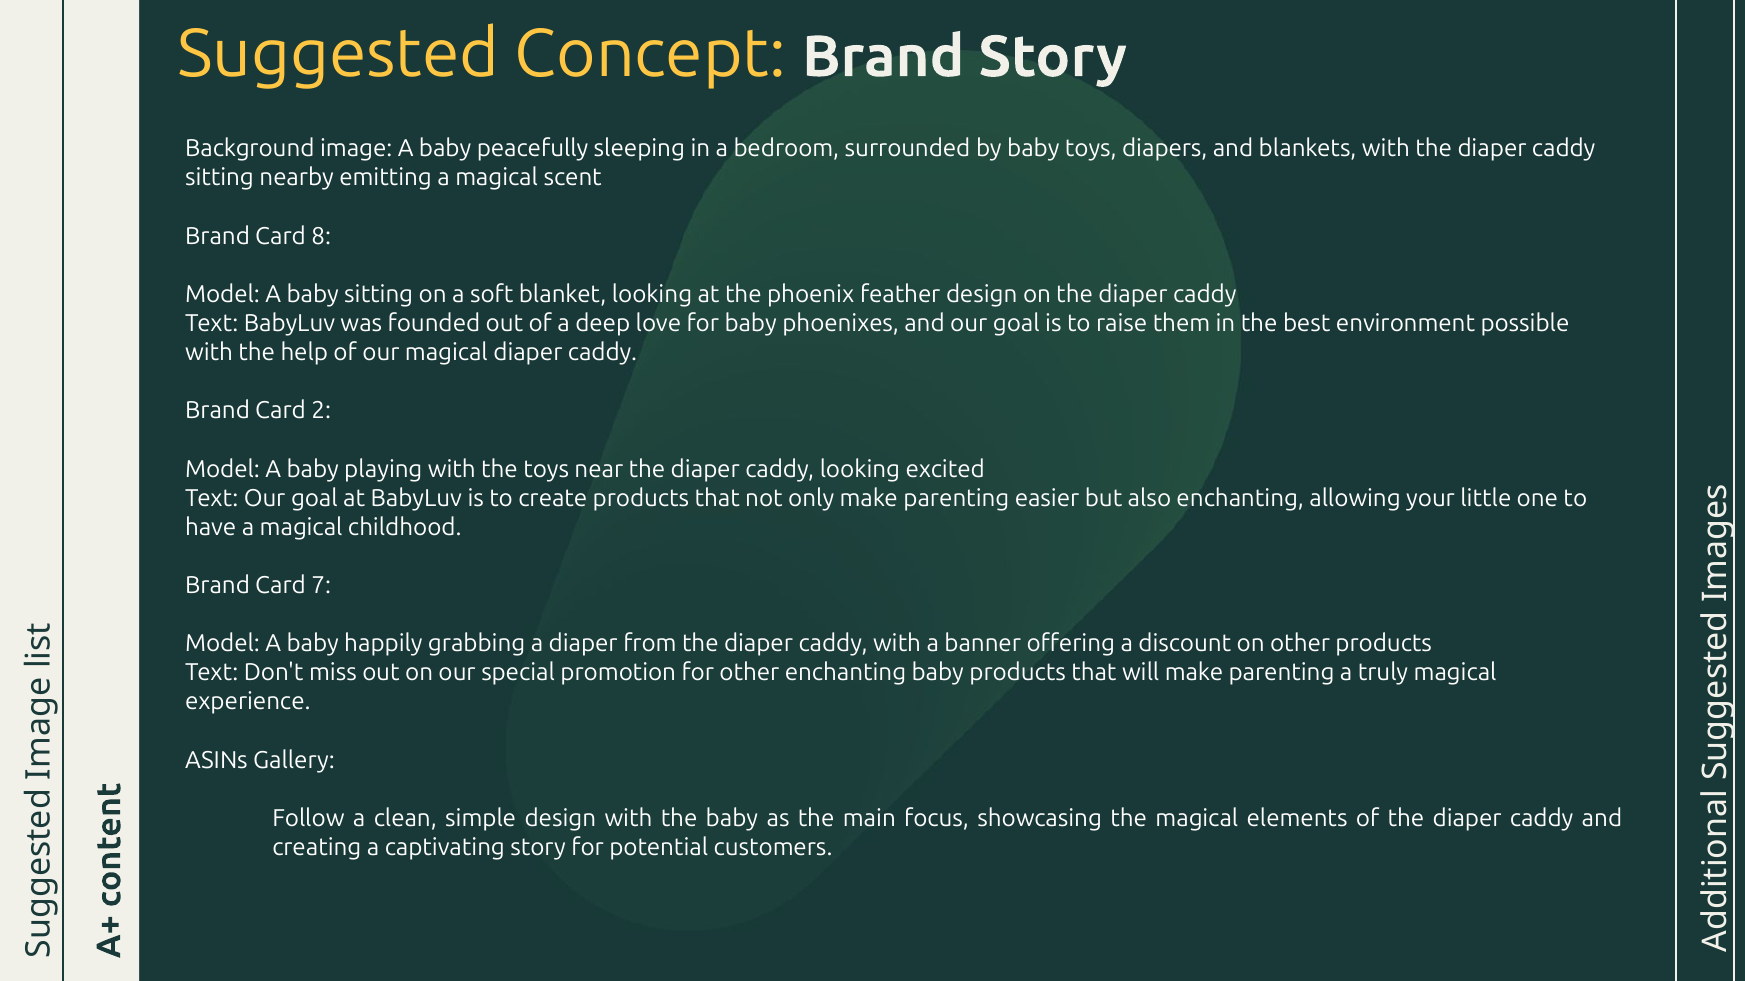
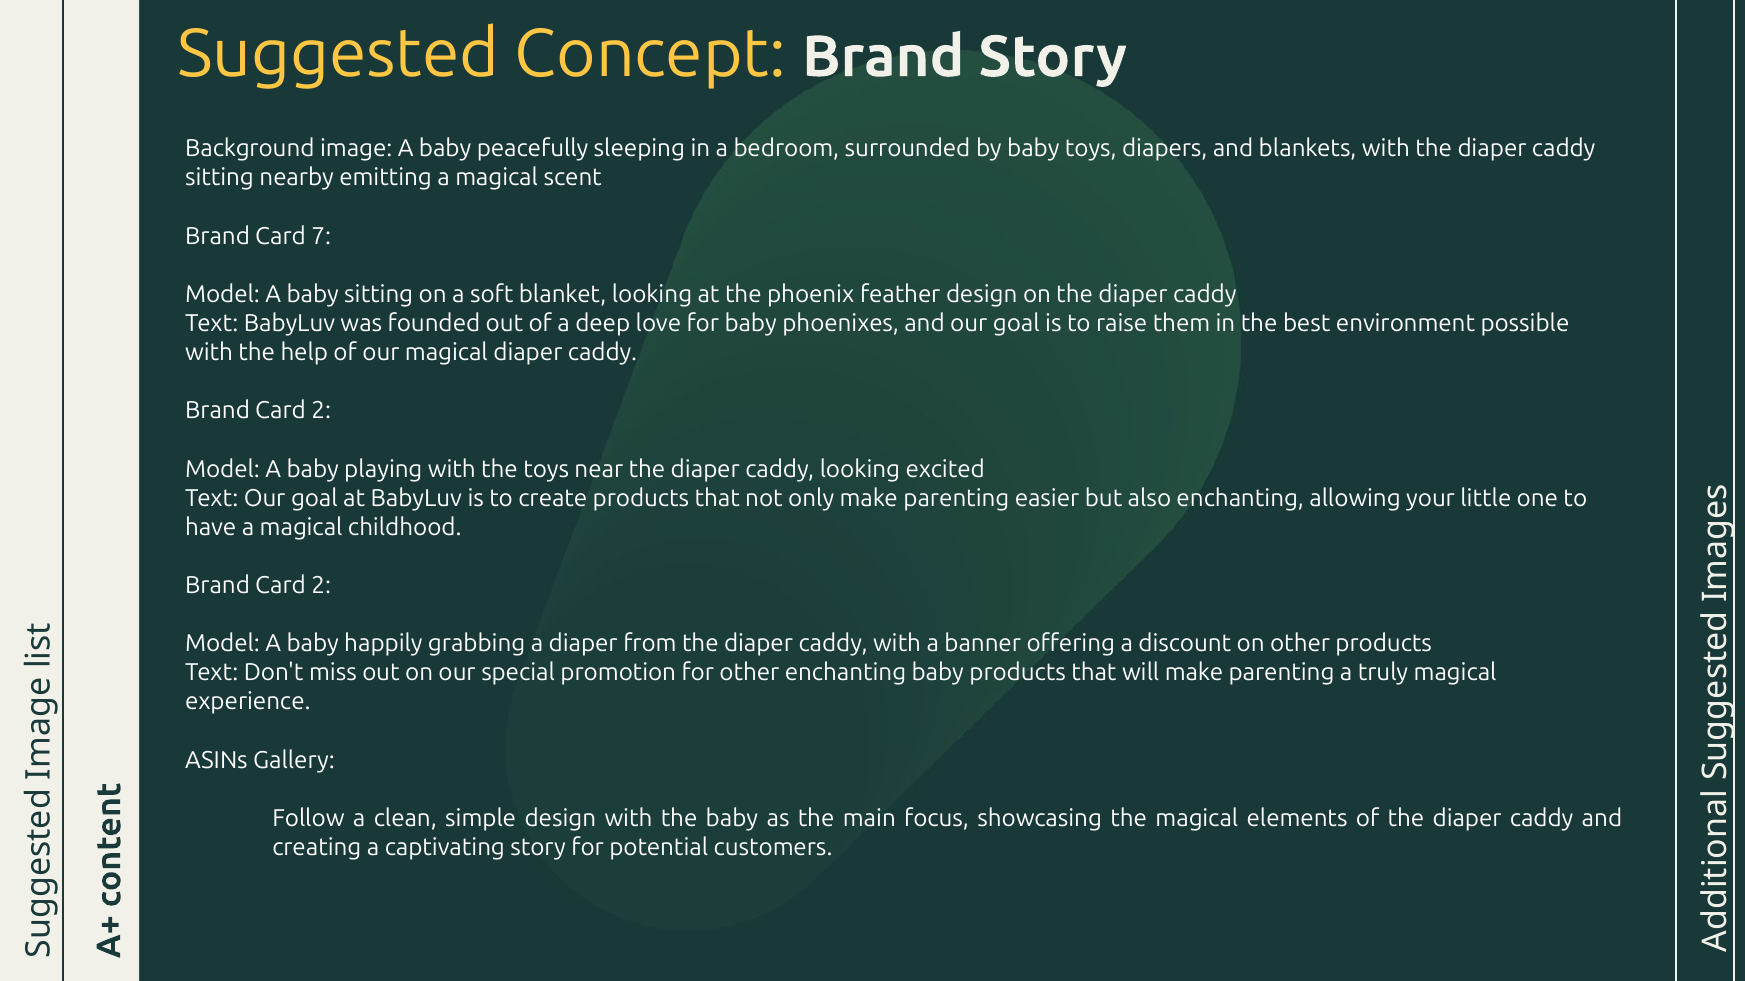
8: 8 -> 7 (321, 236)
7: 7 -> 2 (321, 586)
